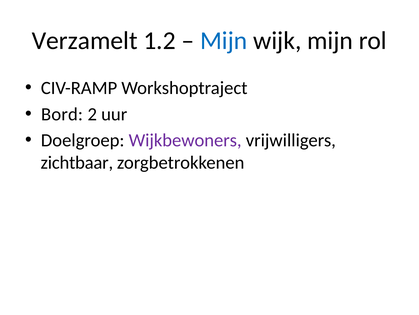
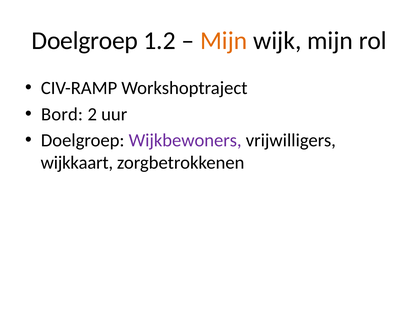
Verzamelt: Verzamelt -> Doelgroep (85, 41)
Mijn colour: blue -> orange (224, 41)
zichtbaar: zichtbaar -> wijkkaart (77, 162)
